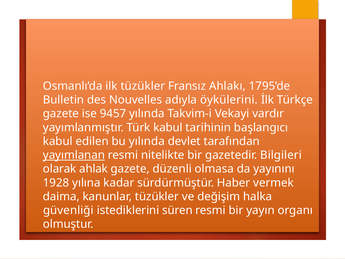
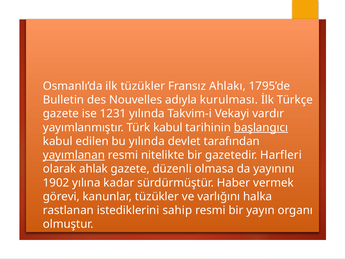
öykülerini: öykülerini -> kurulması (229, 100)
9457: 9457 -> 1231 (113, 114)
başlangıcı underline: none -> present (261, 127)
Bilgileri: Bilgileri -> Harfleri (281, 155)
1928: 1928 -> 1902 (56, 183)
daima: daima -> görevi (61, 196)
değişim: değişim -> varlığını (219, 196)
güvenliği: güvenliği -> rastlanan (68, 210)
süren: süren -> sahip (177, 210)
